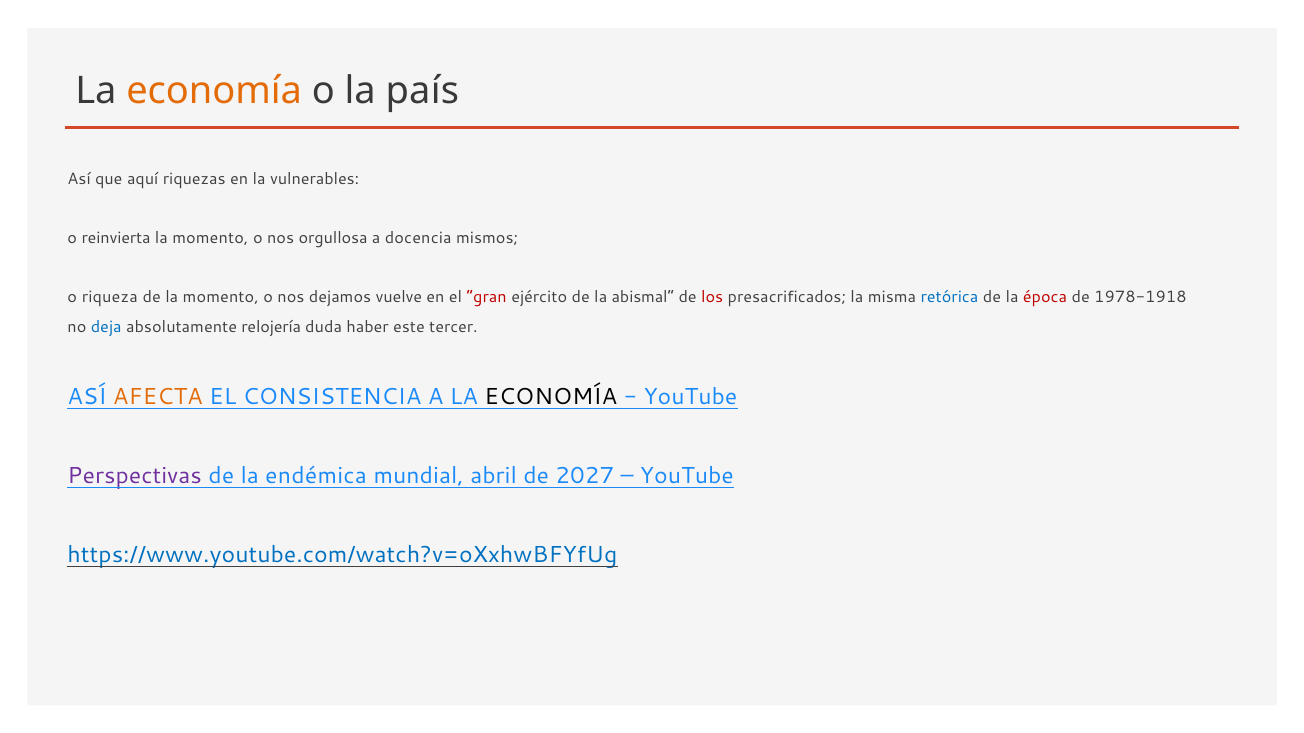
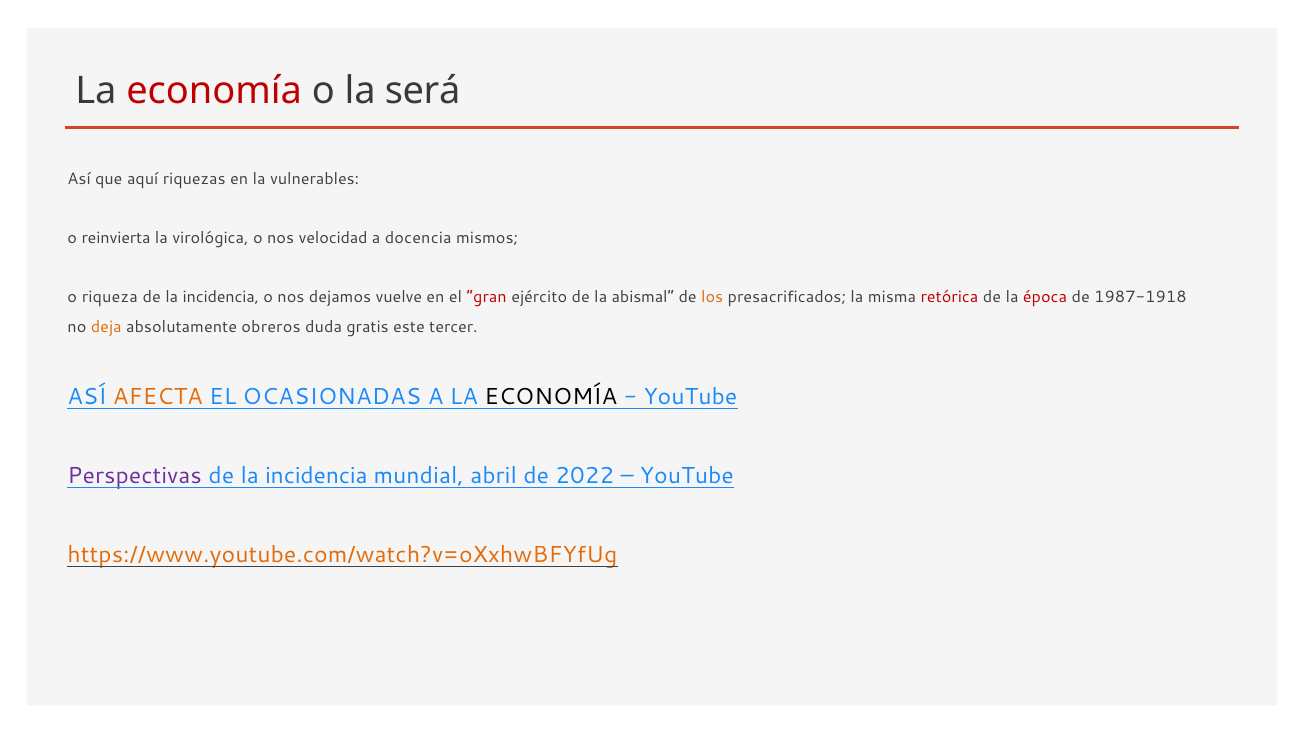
economía colour: orange -> red (214, 91)
país: país -> será (423, 91)
momento: momento -> virológica (210, 238)
orgullosa: orgullosa -> velocidad (333, 238)
momento: momento -> incidencia (221, 298)
los colour: red -> orange (712, 298)
retórica colour: blue -> red (950, 298)
1978-1918: 1978-1918 -> 1987-1918 (1140, 298)
deja colour: blue -> orange (106, 327)
relojería: relojería -> obreros (271, 327)
haber: haber -> gratis (368, 327)
CONSISTENCIA: CONSISTENCIA -> OCASIONADAS (332, 397)
endémica: endémica -> incidencia (316, 476)
2027: 2027 -> 2022 (585, 476)
https://www.youtube.com/watch?v=oXxhwBFYfUg colour: blue -> orange (342, 555)
